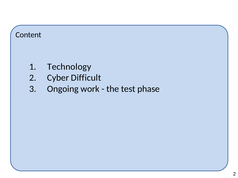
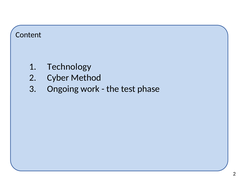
Difficult: Difficult -> Method (86, 78)
